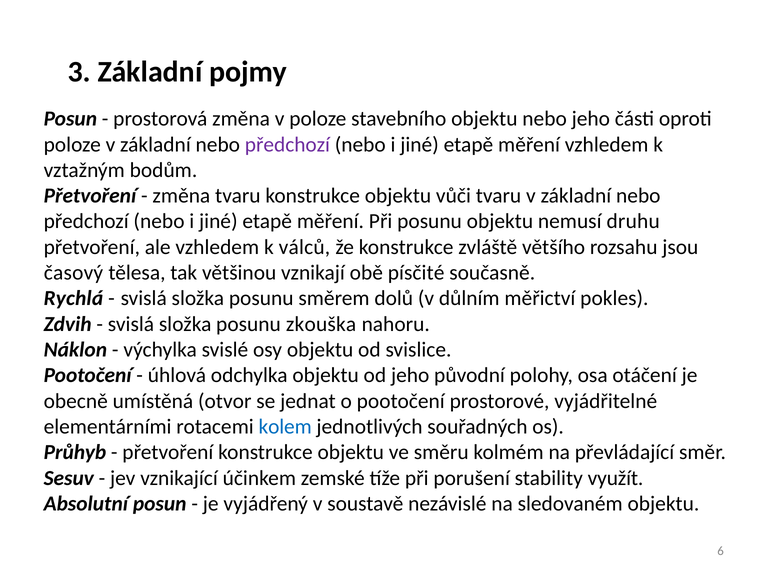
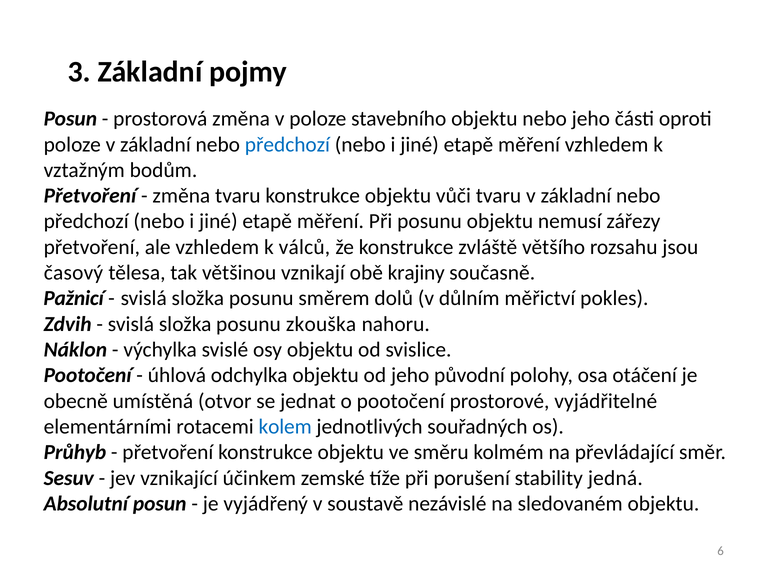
předchozí colour: purple -> blue (287, 145)
druhu: druhu -> zářezy (633, 222)
písčité: písčité -> krajiny (416, 273)
Rychlá: Rychlá -> Pažnicí (74, 299)
využít: využít -> jedná (615, 478)
